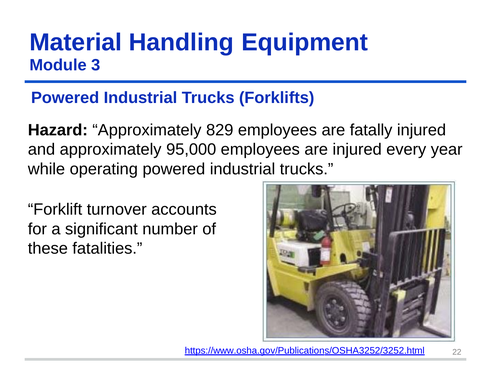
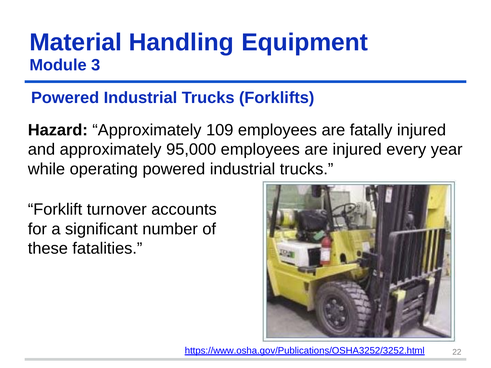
829: 829 -> 109 (220, 130)
